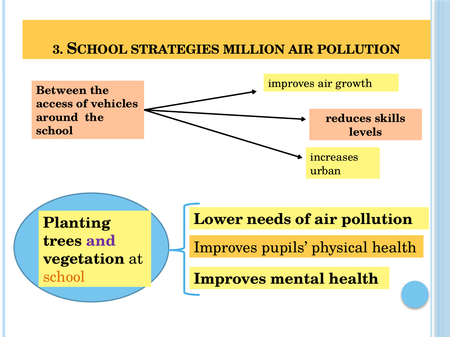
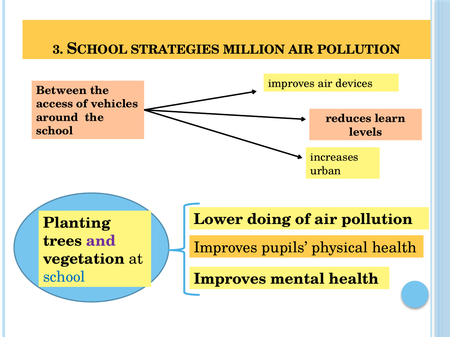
growth: growth -> devices (354, 84)
skills: skills -> learn (390, 119)
needs: needs -> doing (269, 220)
school colour: orange -> blue (64, 277)
